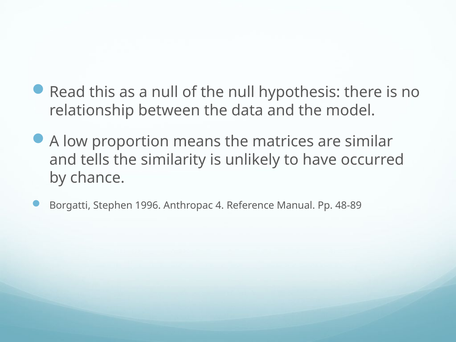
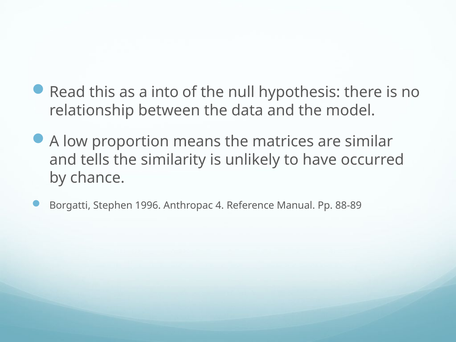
a null: null -> into (165, 92)
48-89: 48-89 -> 88-89 (348, 205)
